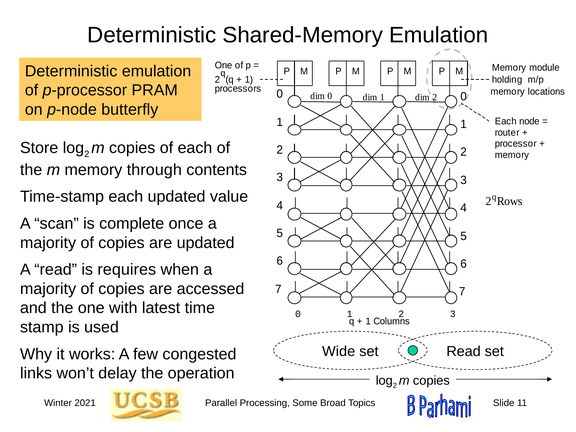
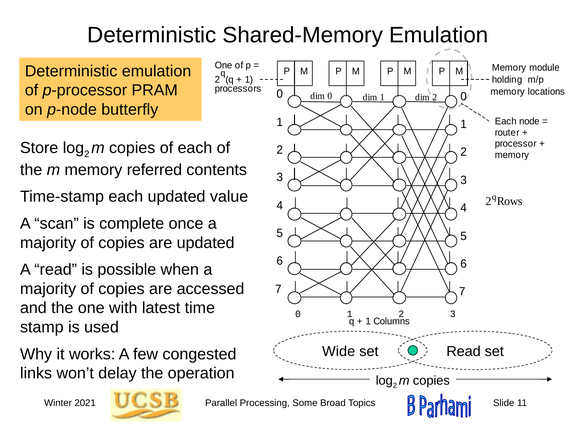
through: through -> referred (154, 170)
requires: requires -> possible (127, 270)
